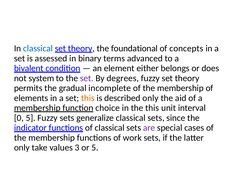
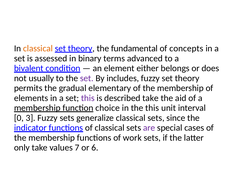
classical colour: blue -> orange (38, 48)
foundational: foundational -> fundamental (134, 48)
system: system -> usually (41, 78)
degrees: degrees -> includes (123, 78)
incomplete: incomplete -> elementary (110, 88)
this colour: orange -> purple (88, 98)
described only: only -> take (150, 98)
0 5: 5 -> 3 (31, 118)
3: 3 -> 7 (77, 147)
or 5: 5 -> 6 (95, 147)
